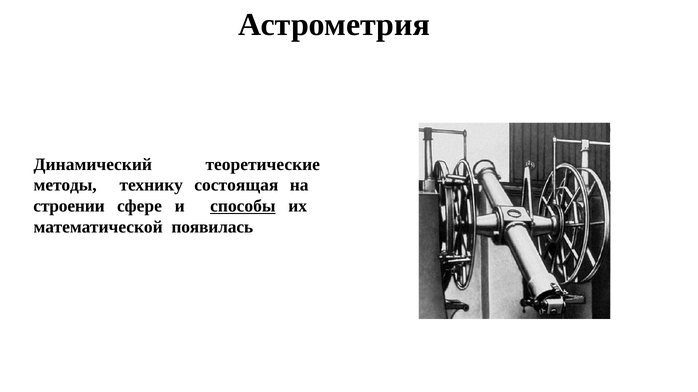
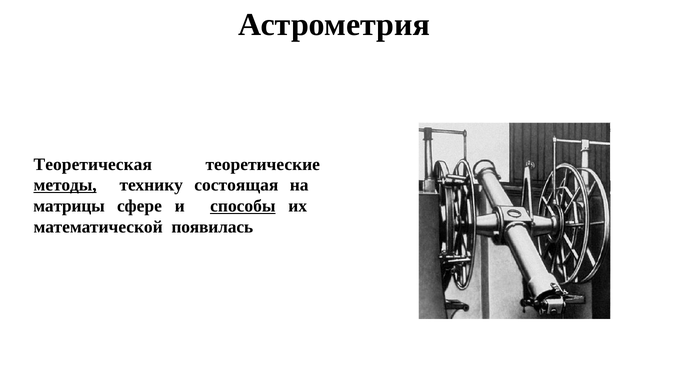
Динамический: Динамический -> Теоретическая (93, 165)
методы underline: none -> present (65, 185)
строении: строении -> матрицы (69, 206)
